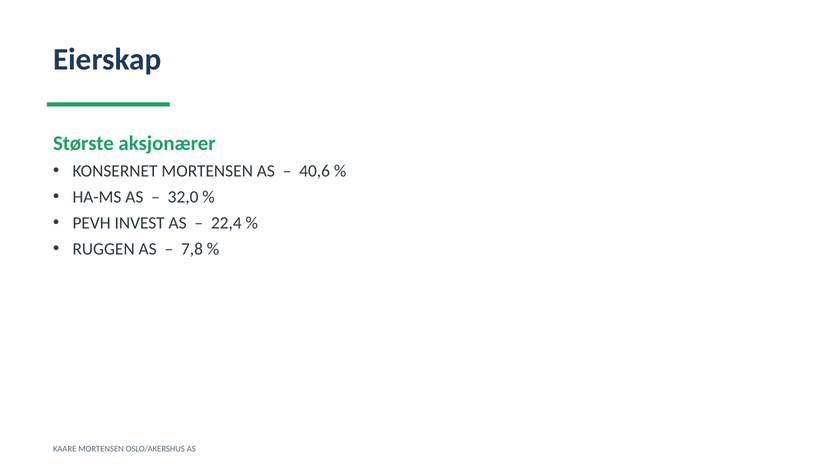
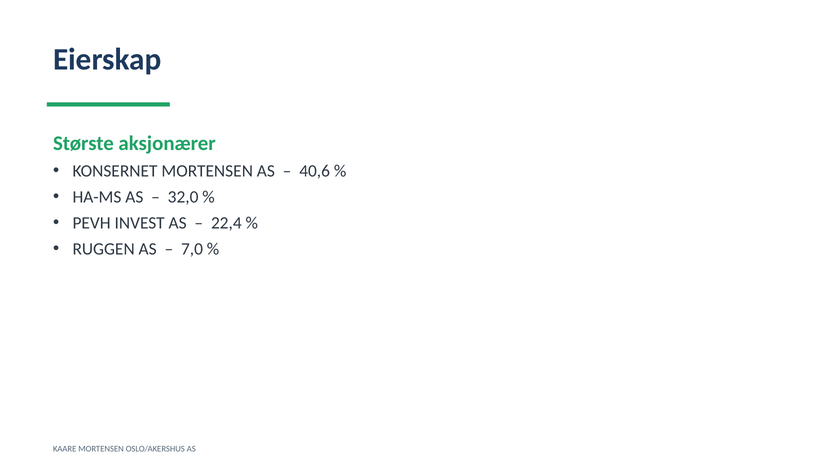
7,8: 7,8 -> 7,0 (192, 249)
